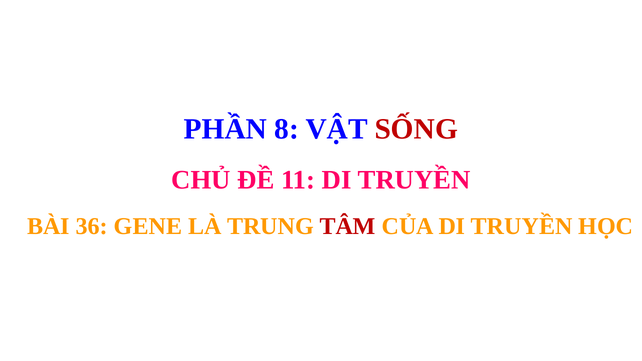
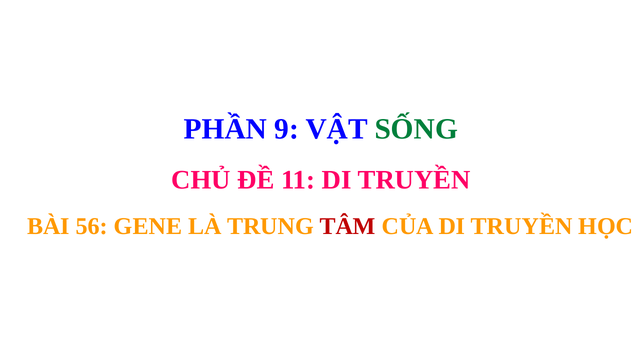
8: 8 -> 9 (287, 129)
SỐNG colour: red -> green (416, 129)
36: 36 -> 56 (92, 226)
